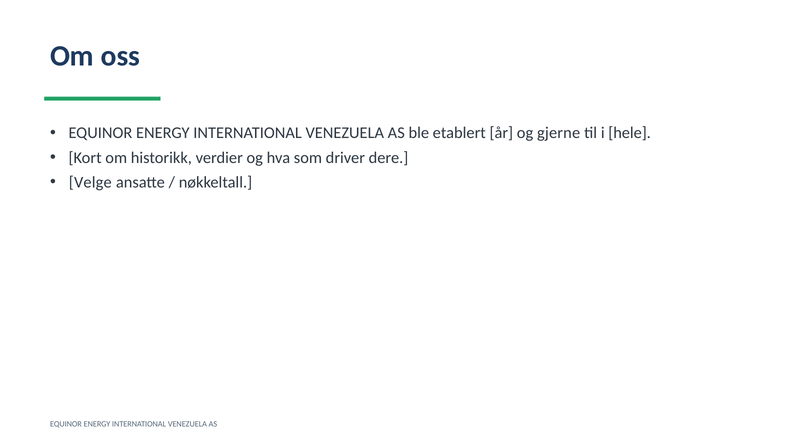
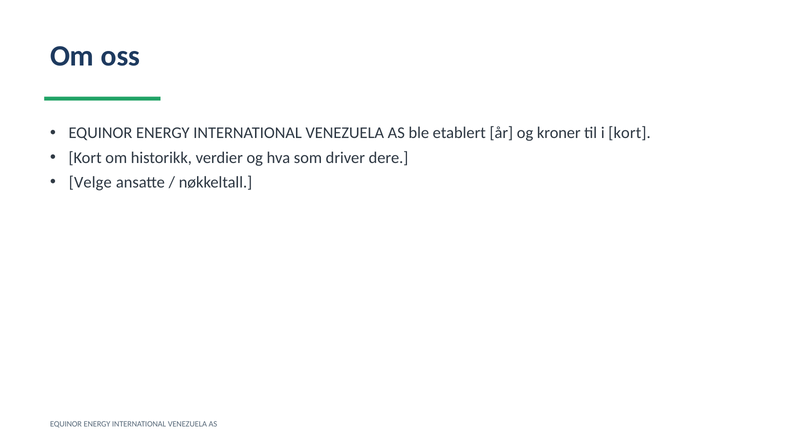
gjerne: gjerne -> kroner (559, 133)
i hele: hele -> kort (630, 133)
